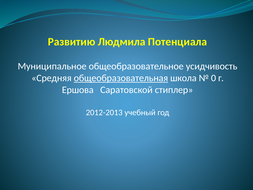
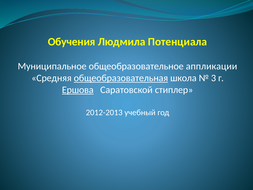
Развитию: Развитию -> Обучения (72, 42)
усидчивость: усидчивость -> аппликации (212, 66)
0: 0 -> 3 (214, 78)
Ершова underline: none -> present (78, 90)
